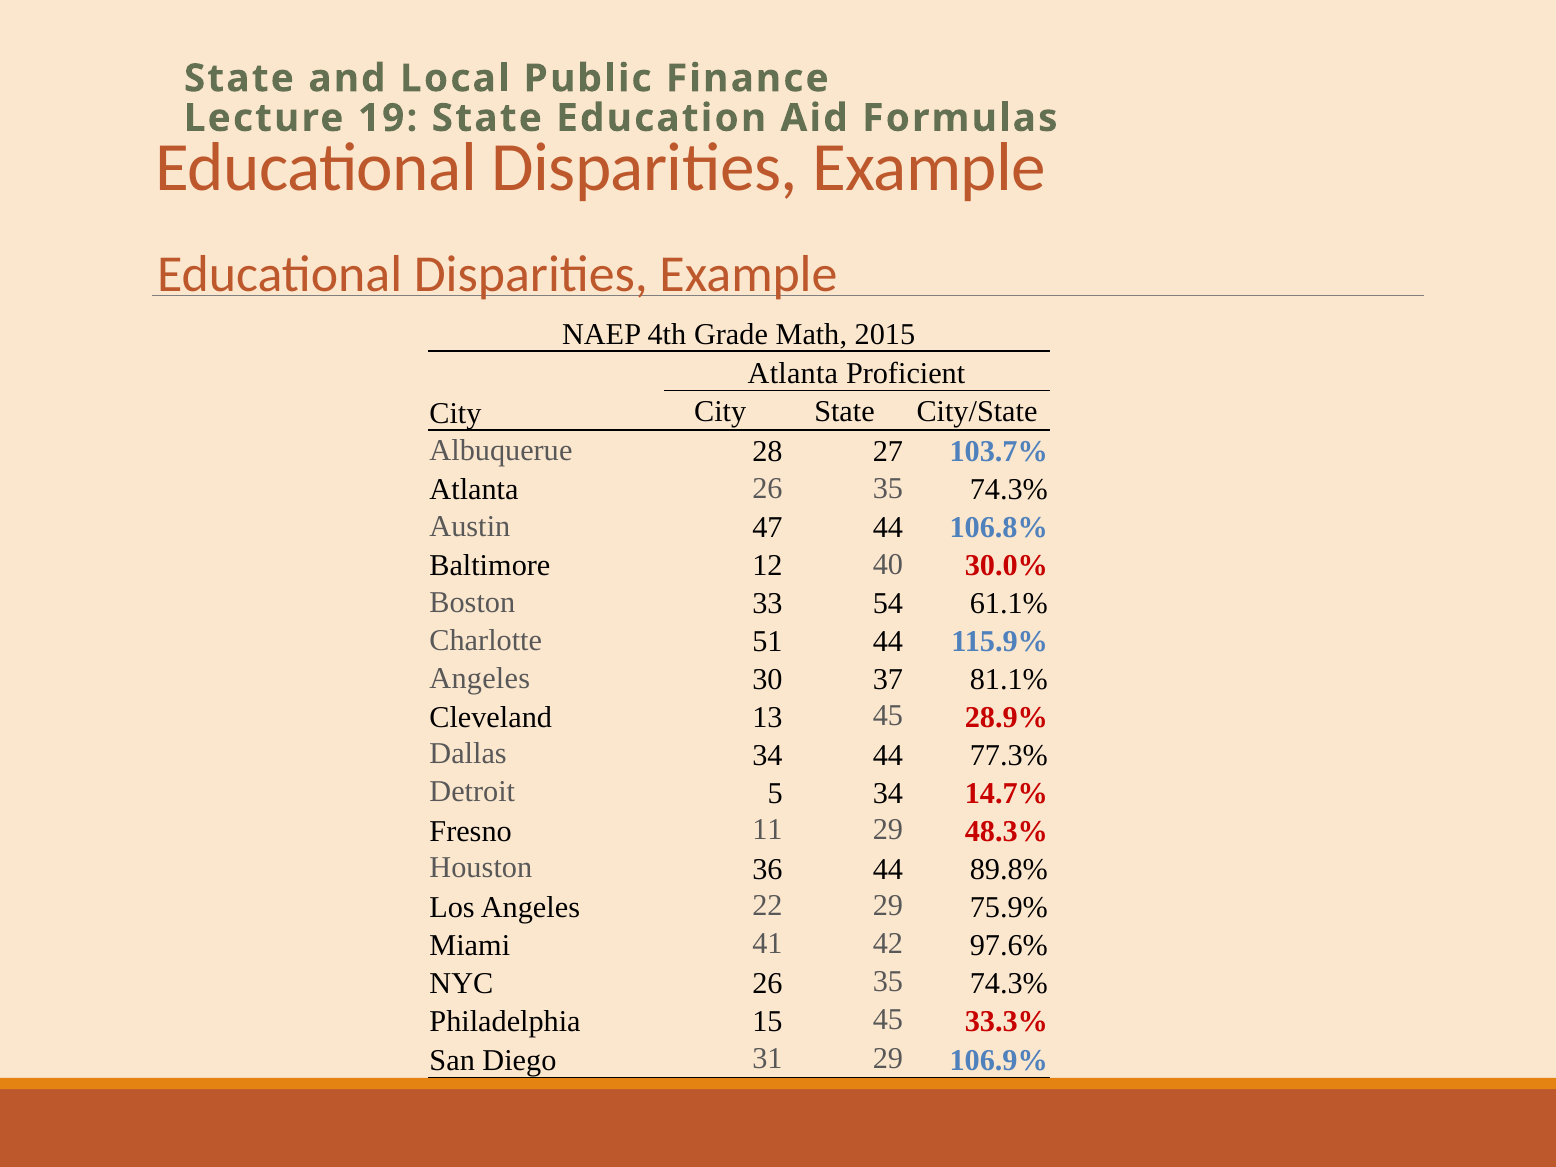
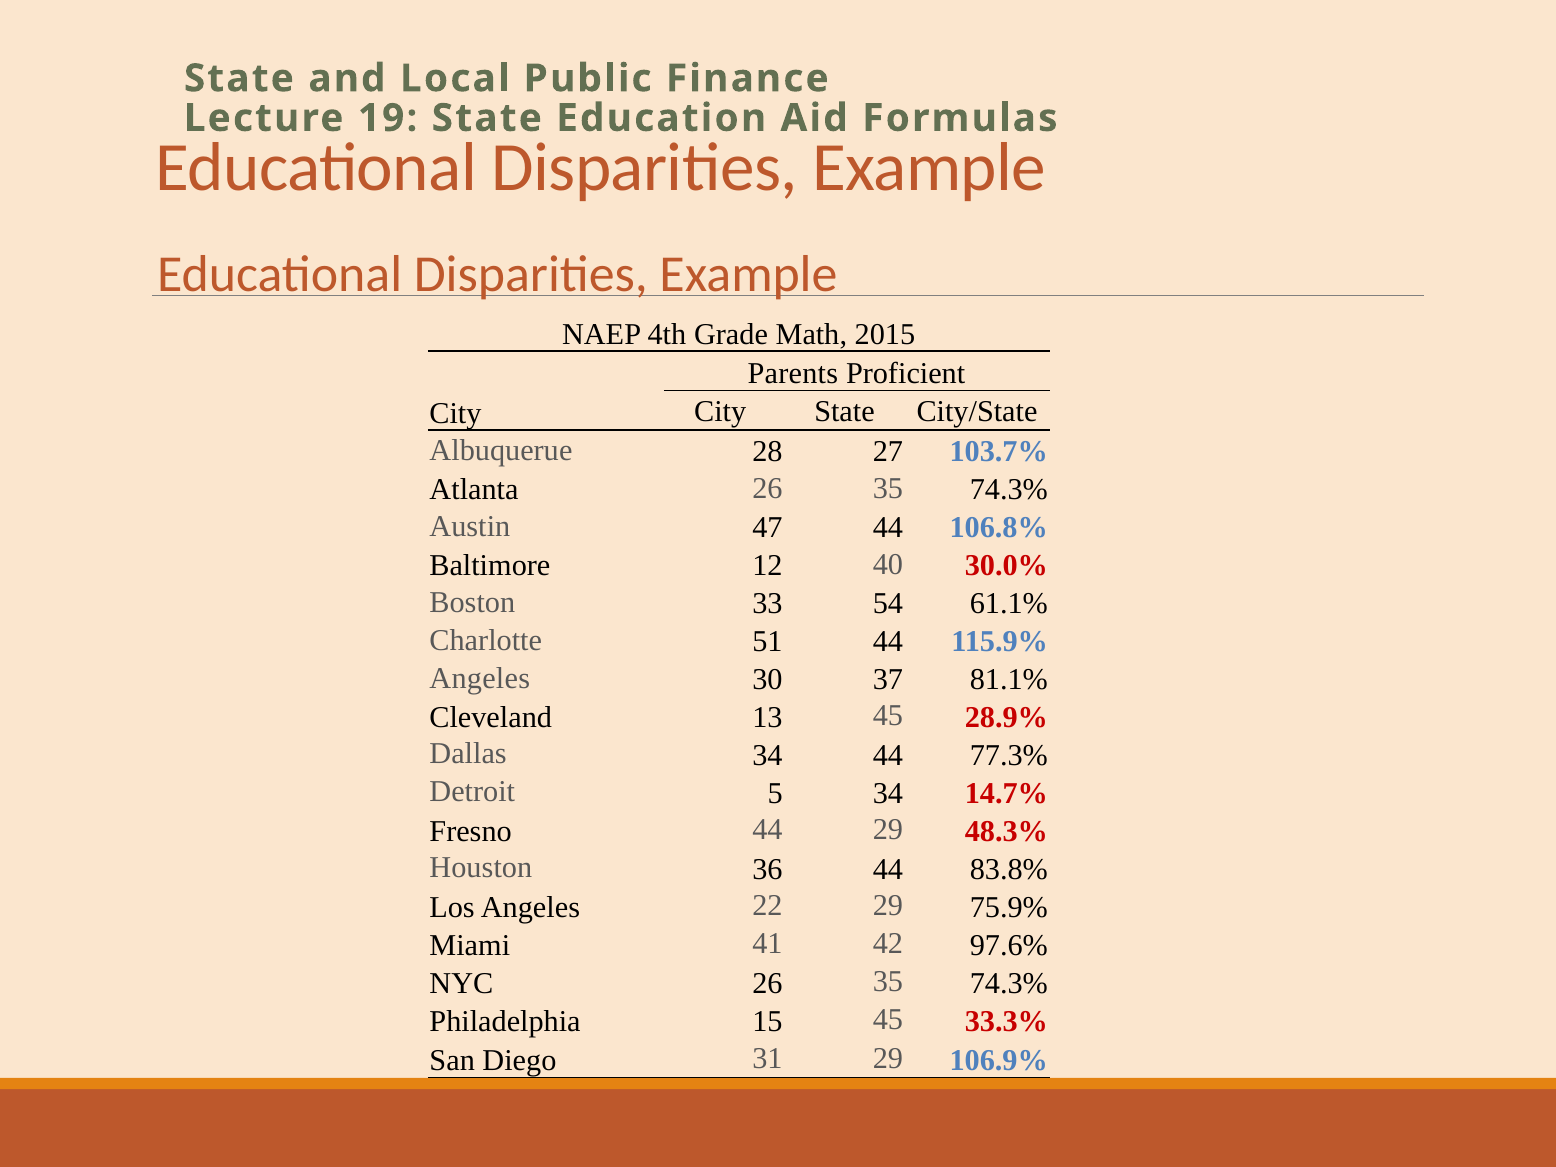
Atlanta: Atlanta -> Parents (793, 374)
Fresno 11: 11 -> 44 (768, 830)
89.8%: 89.8% -> 83.8% (1009, 869)
